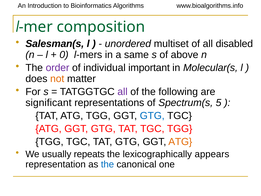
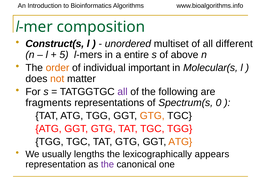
Salesman(s: Salesman(s -> Construct(s (55, 44)
disabled: disabled -> different (234, 44)
0: 0 -> 5 (64, 55)
same: same -> entire (136, 55)
order colour: purple -> orange (58, 68)
significant: significant -> fragments (48, 103)
5: 5 -> 0 (219, 103)
GTG colour: blue -> orange (152, 116)
repeats: repeats -> lengths (89, 154)
the colour: blue -> purple (107, 164)
